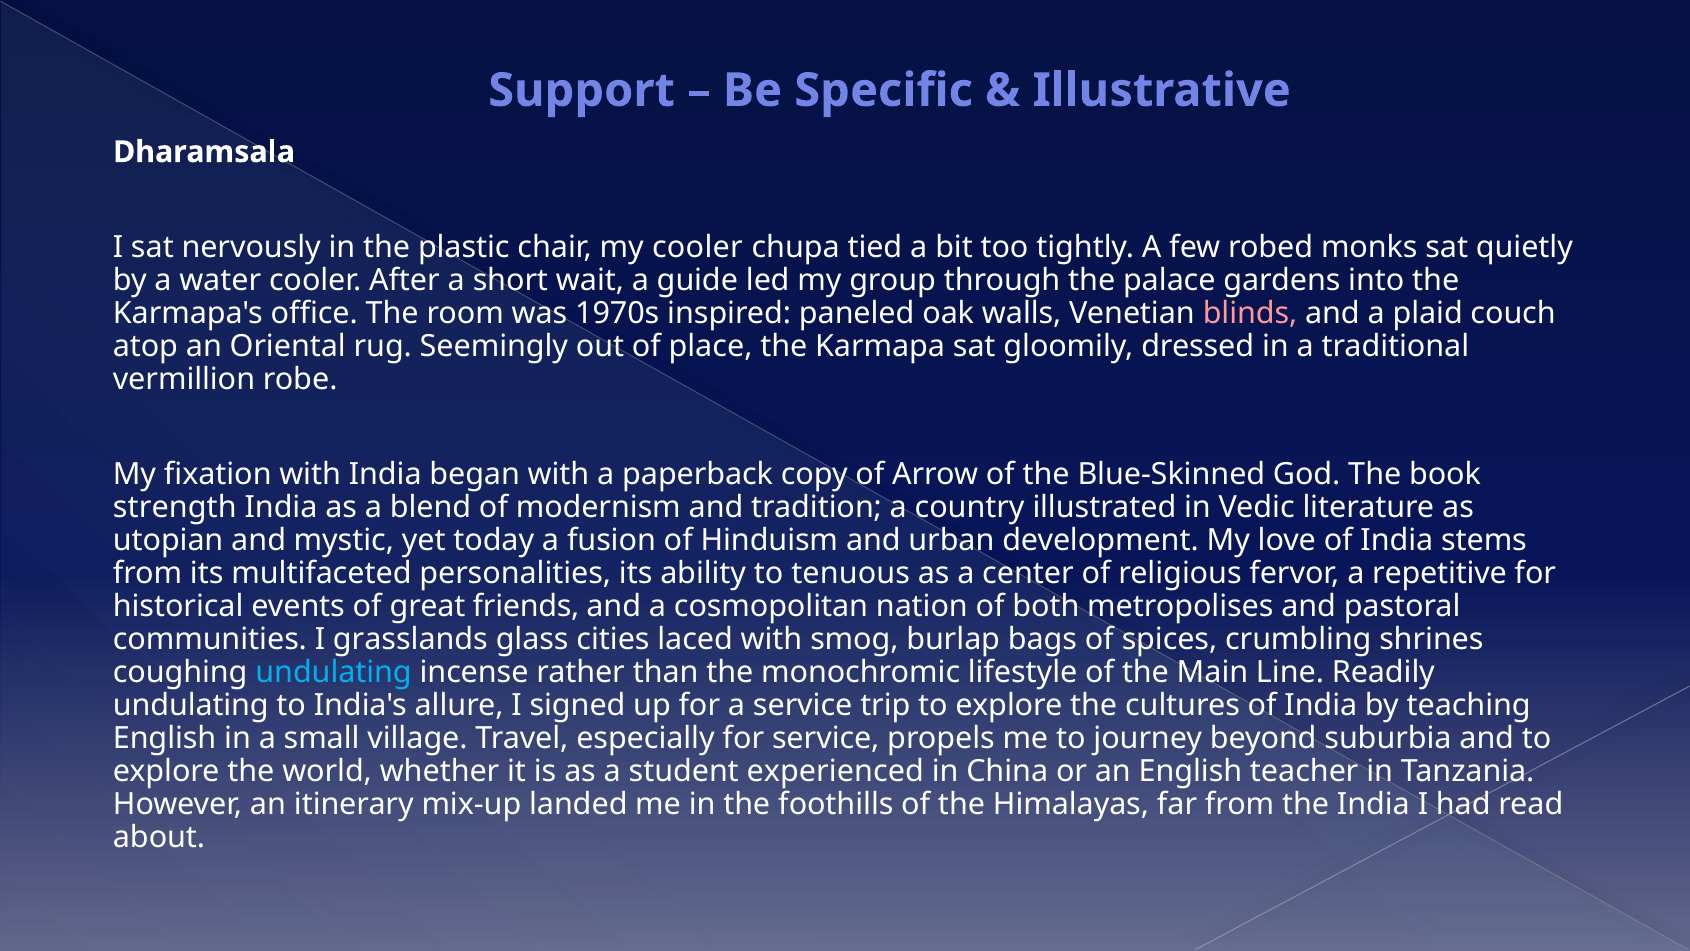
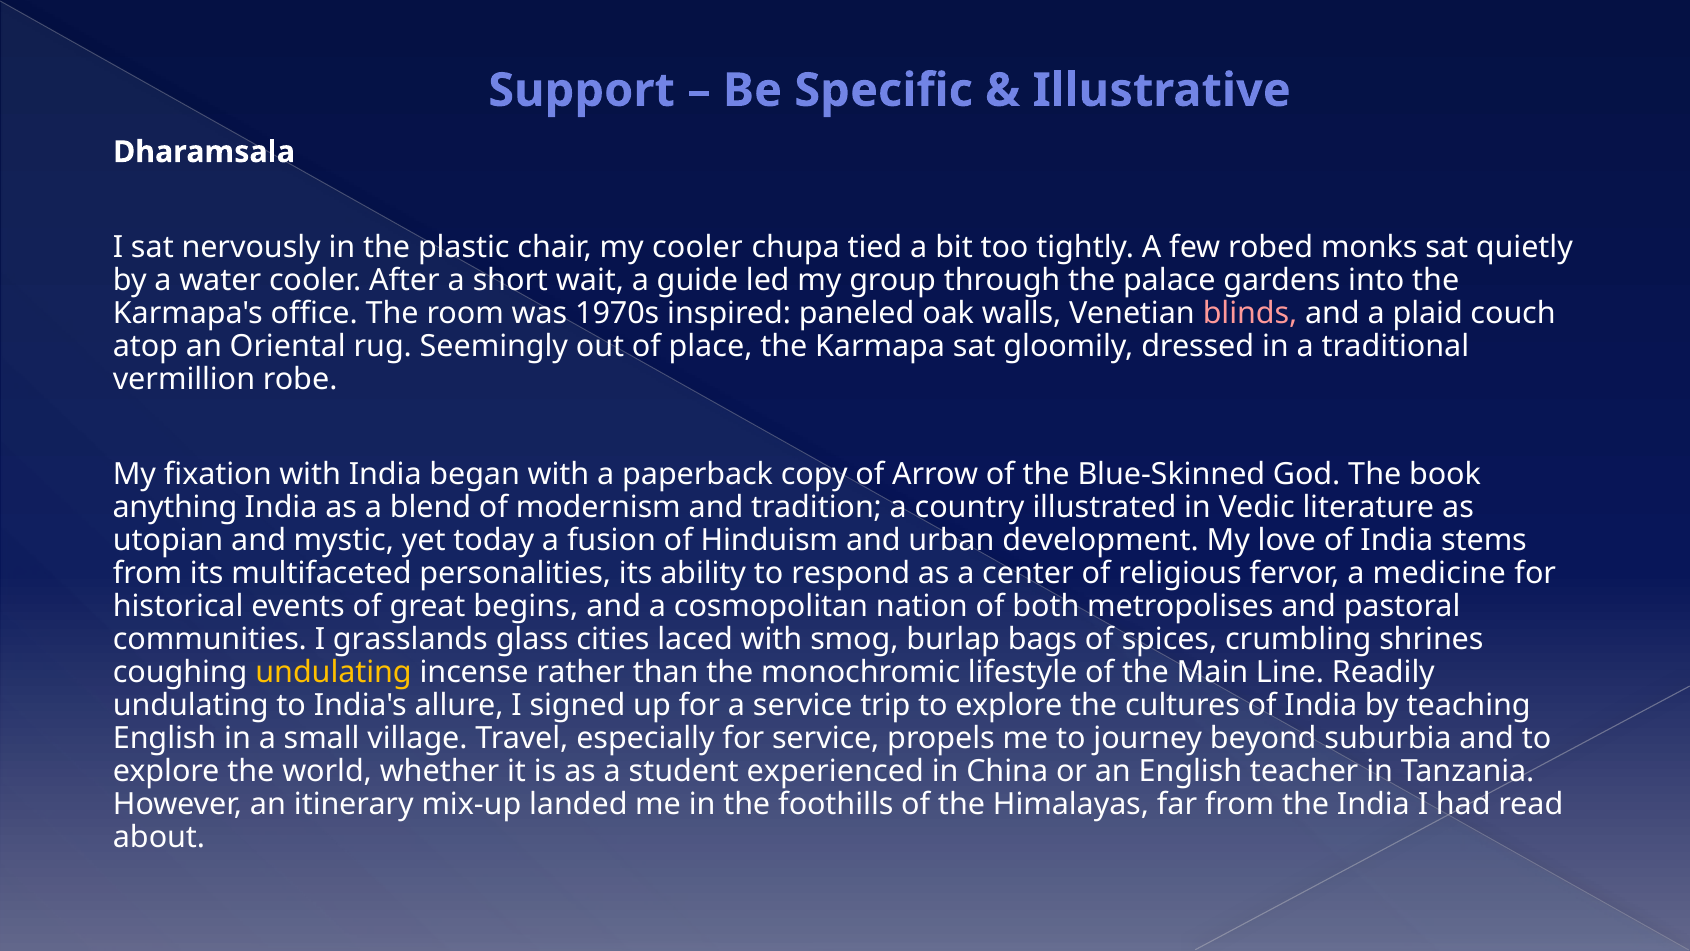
strength: strength -> anything (175, 507)
tenuous: tenuous -> respond (851, 573)
repetitive: repetitive -> medicine (1439, 573)
friends: friends -> begins (526, 606)
undulating colour: light blue -> yellow (334, 672)
